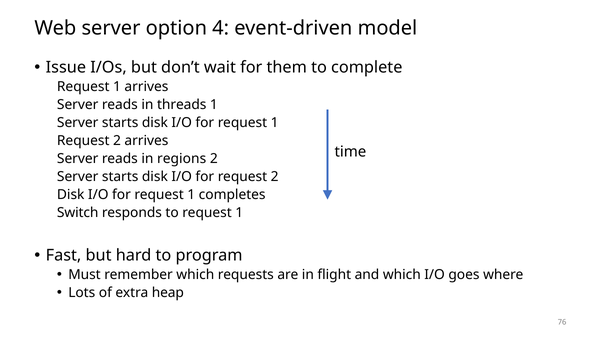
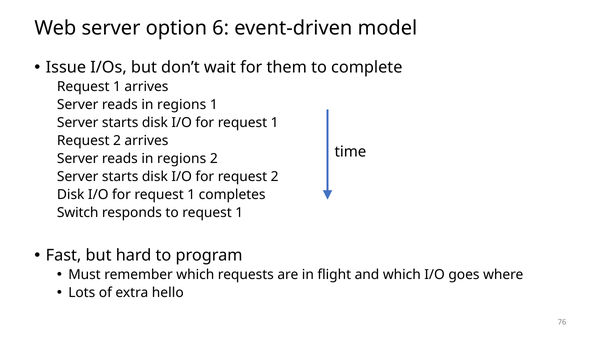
4: 4 -> 6 (221, 28)
threads: threads -> regions (182, 105)
heap: heap -> hello (168, 293)
